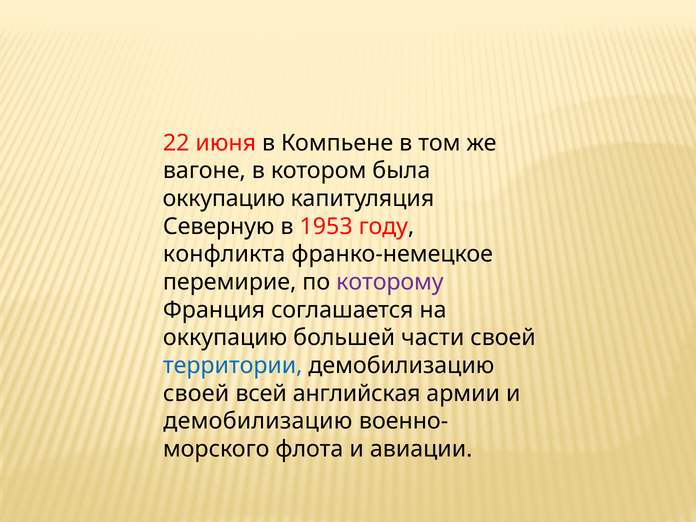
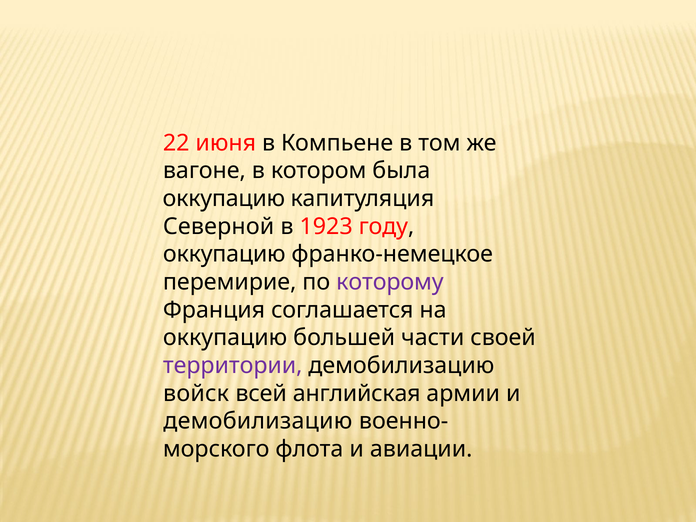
Северную: Северную -> Северной (219, 226)
1953: 1953 -> 1923 (326, 226)
конфликта: конфликта -> оккупацию (224, 254)
территории colour: blue -> purple (233, 366)
своей: своей -> войск (196, 393)
